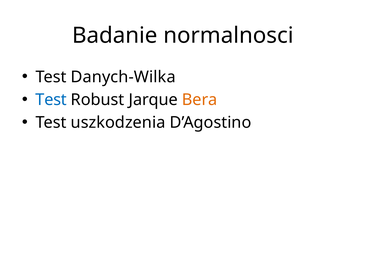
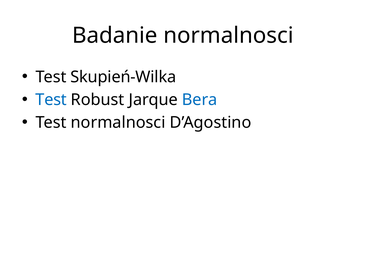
Danych-Wilka: Danych-Wilka -> Skupień-Wilka (123, 77)
Bera colour: orange -> blue (200, 100)
Test uszkodzenia: uszkodzenia -> normalnosci (118, 122)
